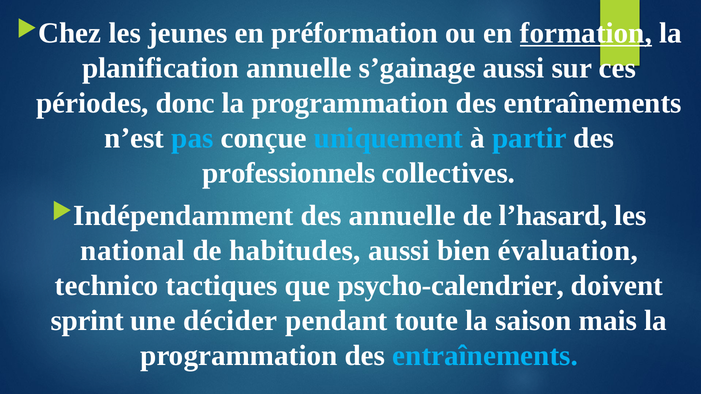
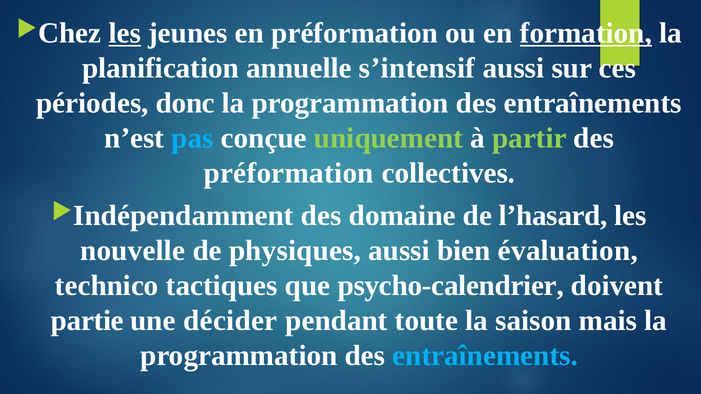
les underline: none -> present (125, 33)
s’gainage: s’gainage -> s’intensif (417, 68)
uniquement colour: light blue -> light green (389, 138)
partir colour: light blue -> light green (529, 138)
professionnels: professionnels -> préformation (289, 173)
des annuelle: annuelle -> domaine (402, 216)
national: national -> nouvelle (133, 251)
habitudes: habitudes -> physiques (295, 251)
sprint: sprint -> partie (87, 321)
